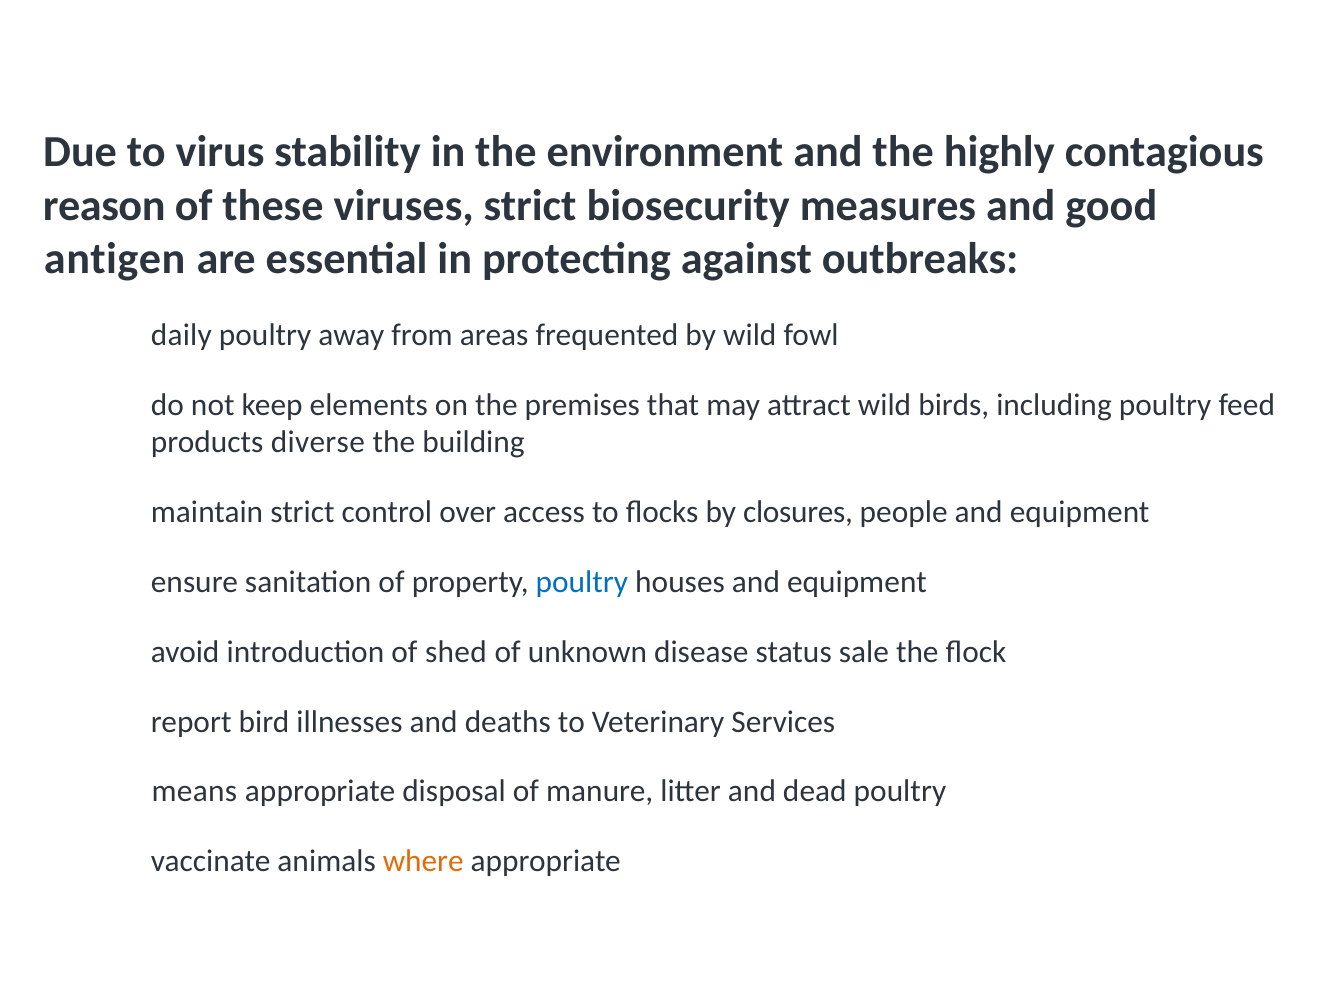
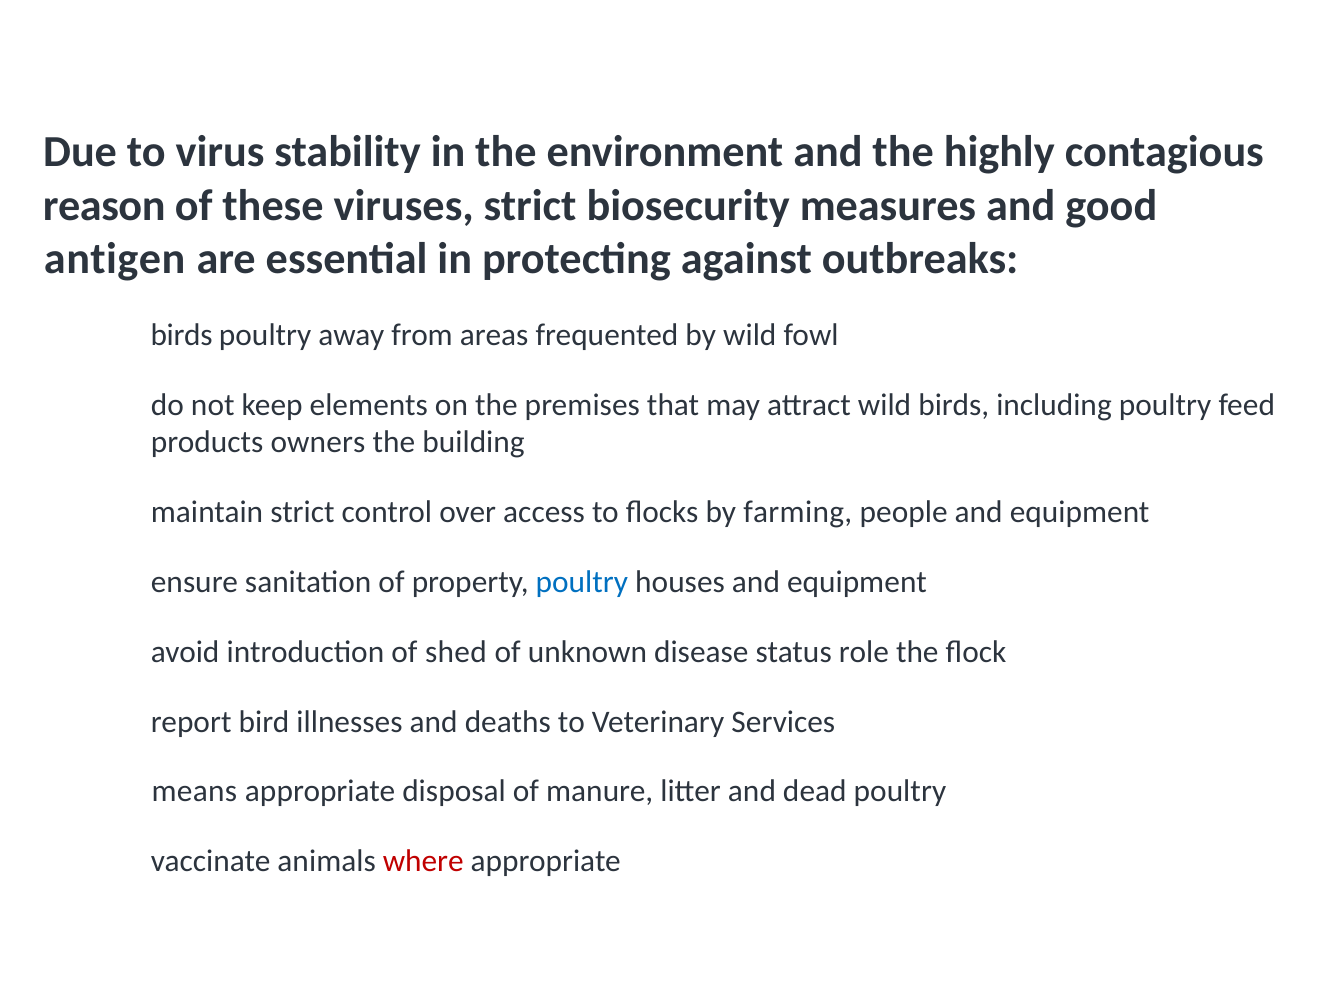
daily: daily -> birds (182, 335)
diverse: diverse -> owners (318, 442)
closures: closures -> farming (798, 512)
sale: sale -> role (864, 651)
where colour: orange -> red (423, 861)
